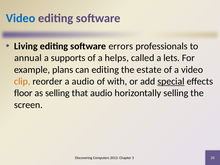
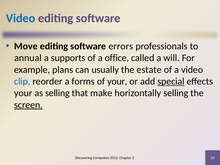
Living: Living -> Move (26, 46)
helps: helps -> office (117, 58)
lets: lets -> will (172, 58)
can editing: editing -> usually (105, 70)
clip colour: orange -> blue (22, 81)
a audio: audio -> forms (83, 81)
of with: with -> your (117, 81)
floor: floor -> your (23, 93)
that audio: audio -> make (101, 93)
screen underline: none -> present (28, 105)
